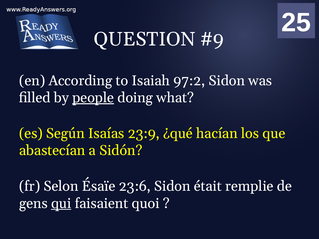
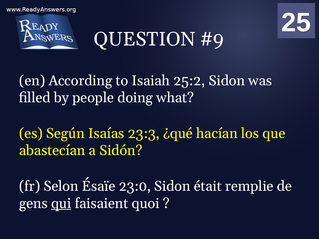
97:2: 97:2 -> 25:2 (189, 81)
people underline: present -> none (93, 98)
23:9: 23:9 -> 23:3 (144, 134)
23:6: 23:6 -> 23:0 (135, 187)
